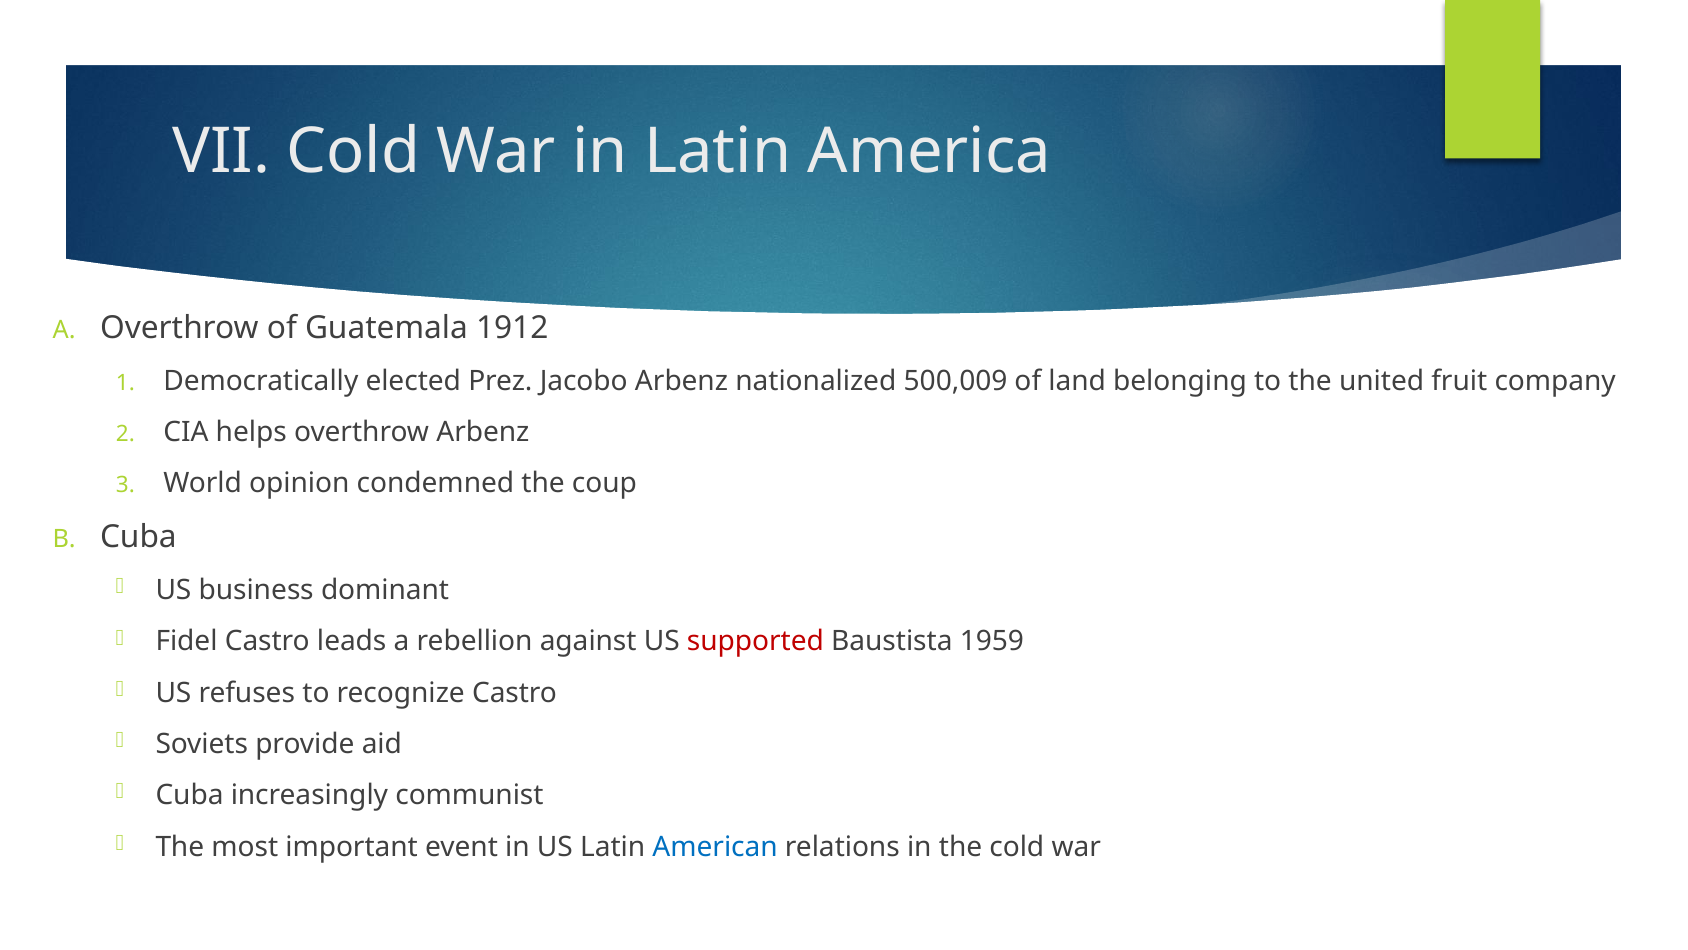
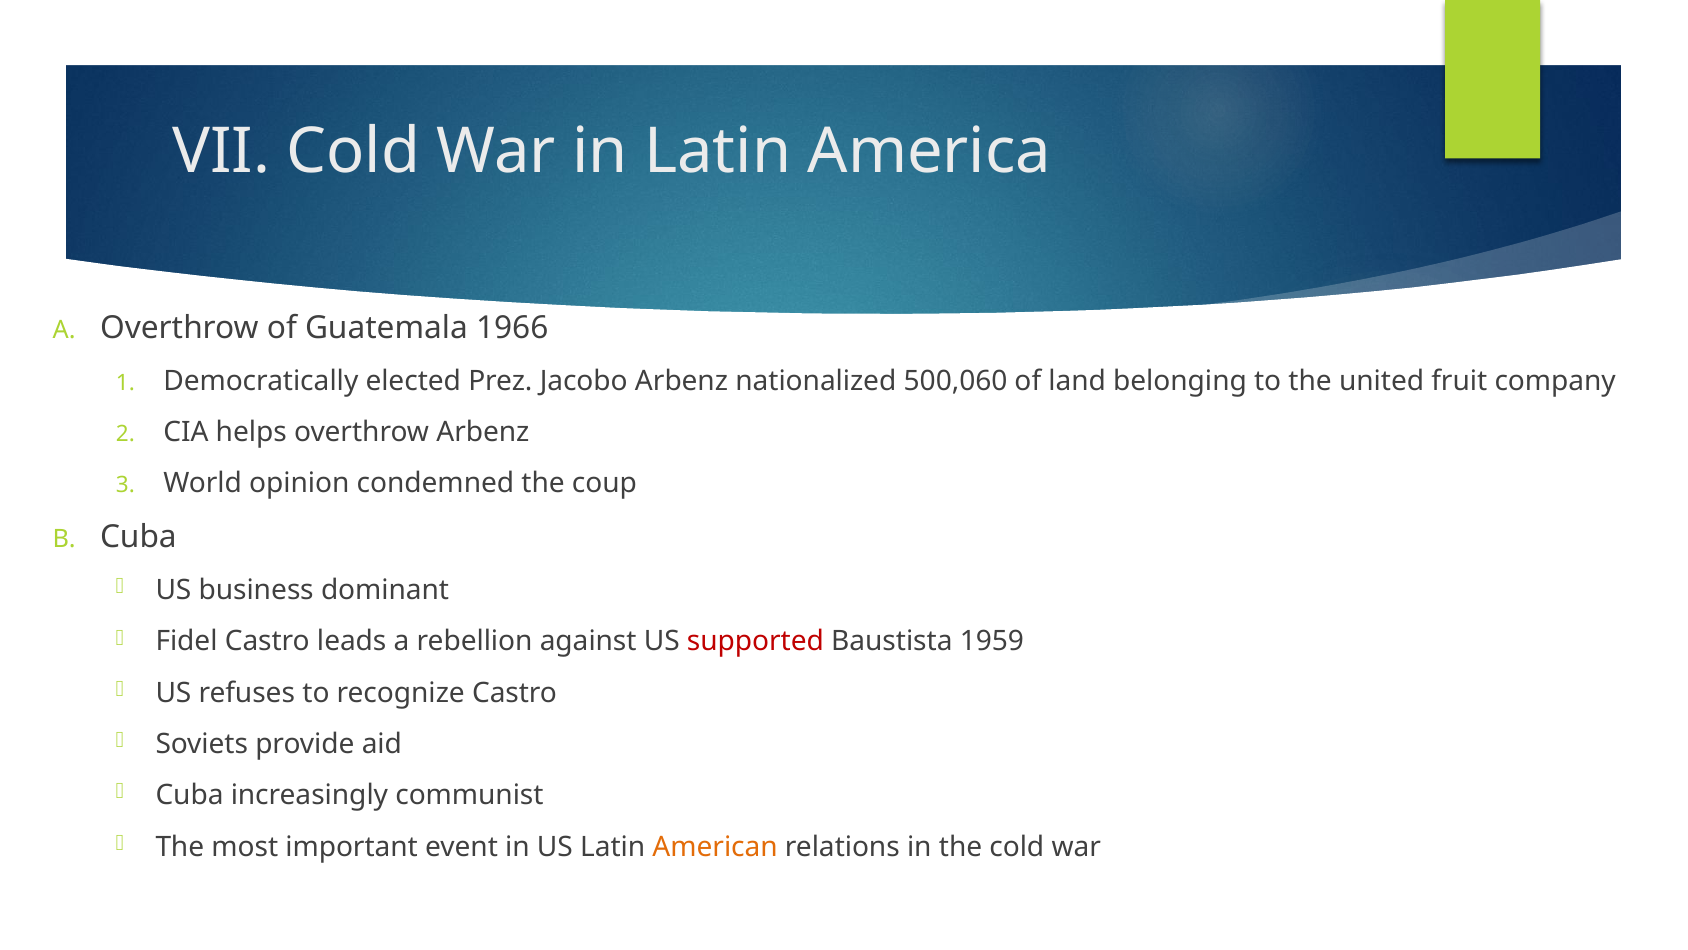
1912: 1912 -> 1966 (512, 327)
500,009: 500,009 -> 500,060 (956, 381)
American colour: blue -> orange (715, 846)
